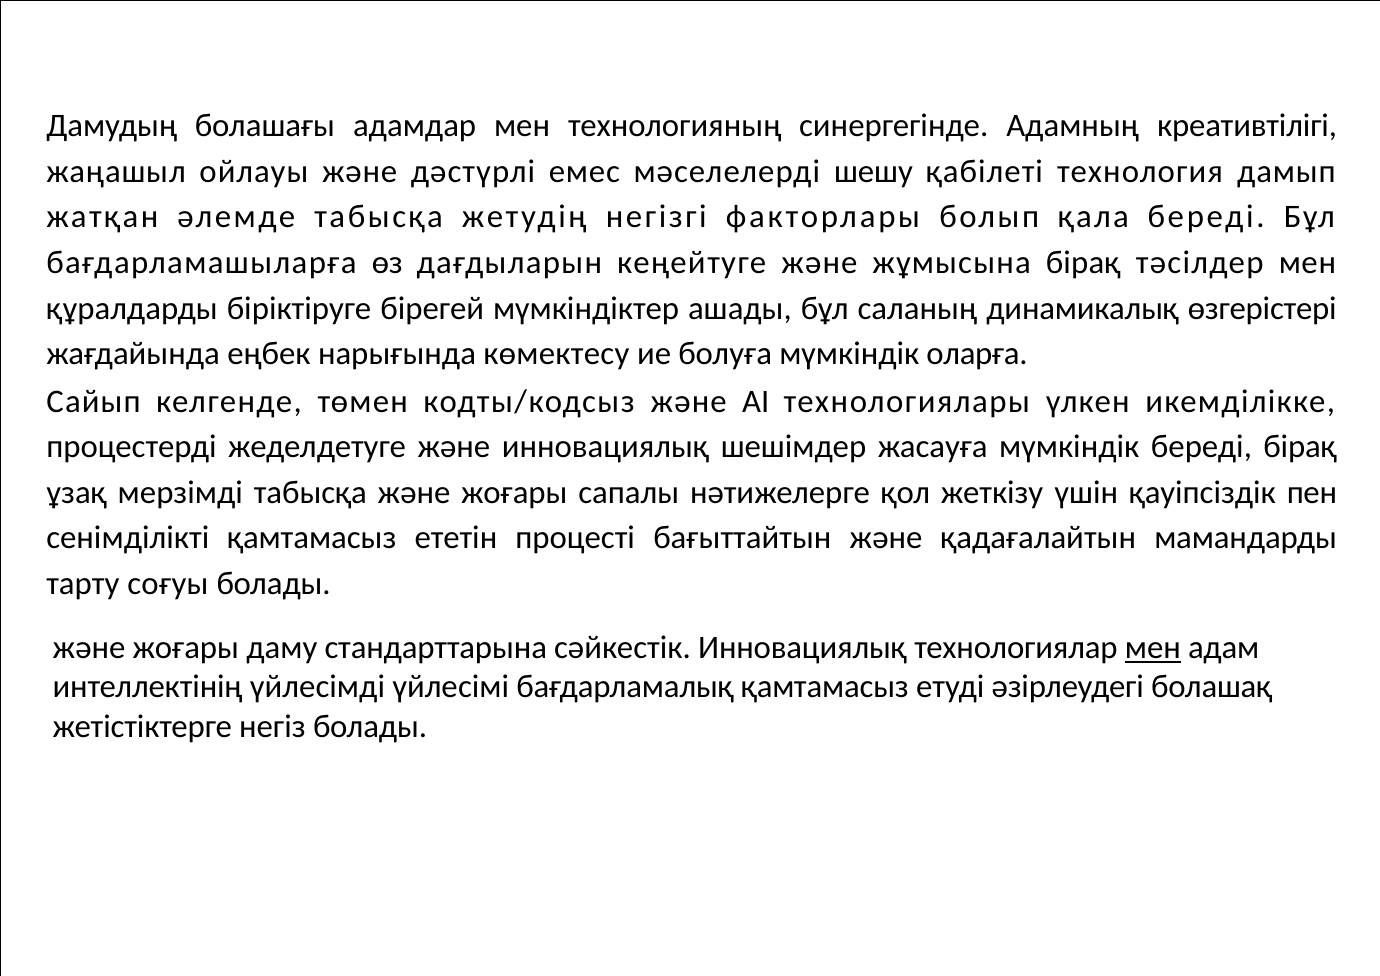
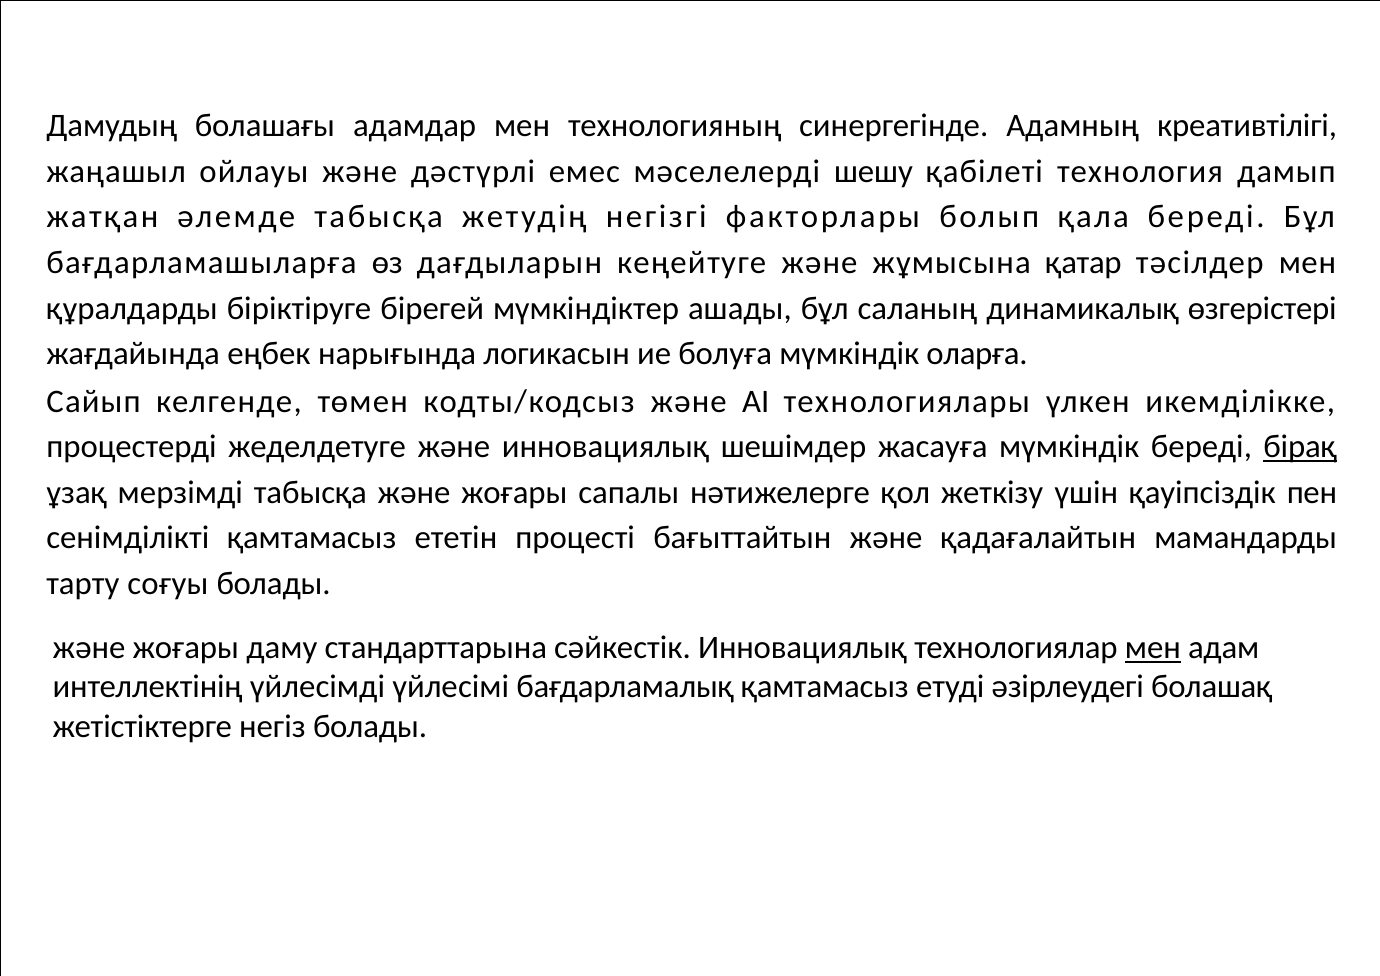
жұмысына бірақ: бірақ -> қатар (1084, 263)
көмектесу: көмектесу -> логикасын (557, 354)
бірақ underline: none -> present (1300, 447)
